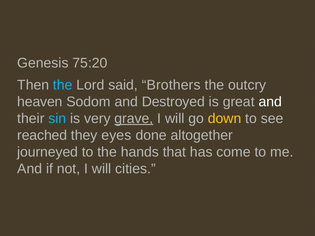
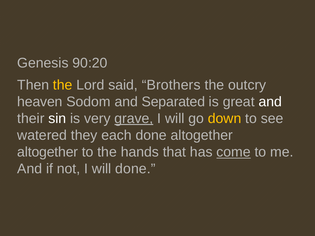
75:20: 75:20 -> 90:20 (90, 63)
the colour: light blue -> yellow (63, 85)
Destroyed: Destroyed -> Separated (173, 102)
sin colour: light blue -> white (57, 119)
reached: reached -> watered (42, 135)
eyes: eyes -> each (116, 135)
journeyed: journeyed -> altogether (48, 152)
come underline: none -> present (234, 152)
will cities: cities -> done (135, 169)
